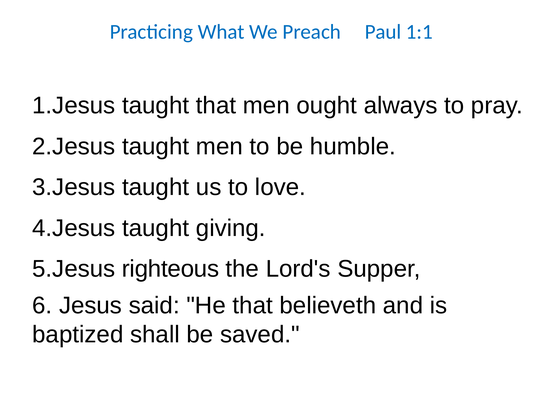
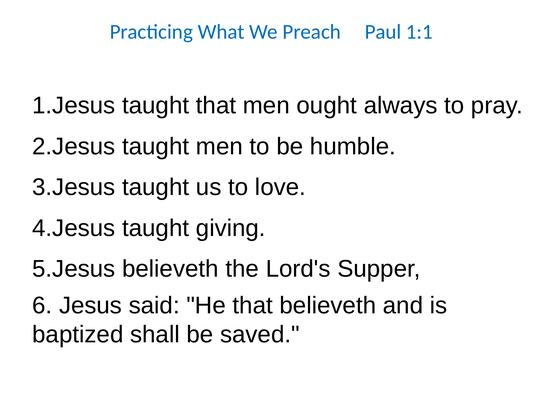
5.Jesus righteous: righteous -> believeth (170, 269)
